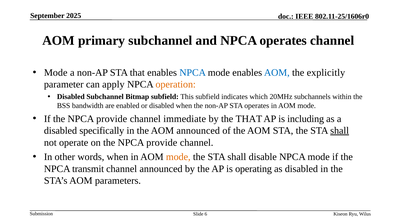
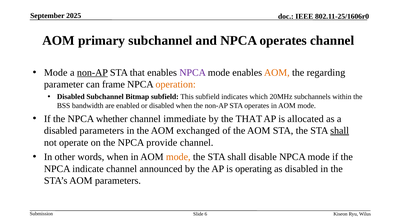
non-AP underline: none -> present (92, 73)
NPCA colour: blue -> purple (193, 73)
AOM colour: blue -> orange (277, 73)
explicitly: explicitly -> regarding (326, 73)
apply: apply -> frame (113, 85)
If the NPCA provide: provide -> whether (112, 119)
including: including -> allocated (306, 119)
disabled specifically: specifically -> parameters (102, 131)
AOM announced: announced -> exchanged (198, 131)
transmit: transmit -> indicate (88, 169)
